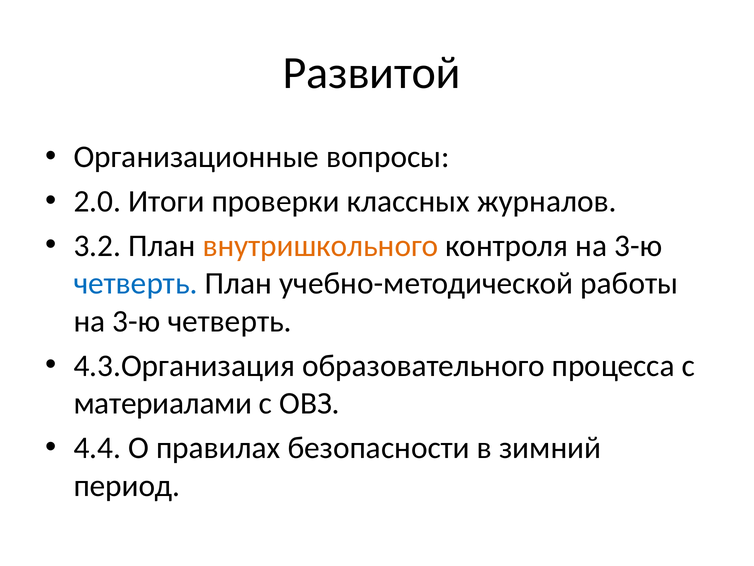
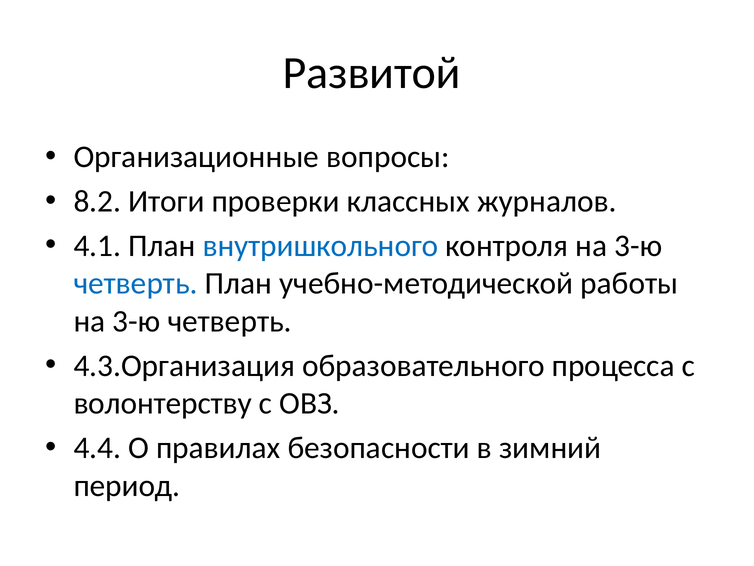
2.0: 2.0 -> 8.2 (97, 201)
3.2: 3.2 -> 4.1 (97, 246)
внутришкольного colour: orange -> blue (320, 246)
материалами: материалами -> волонтерству (163, 403)
